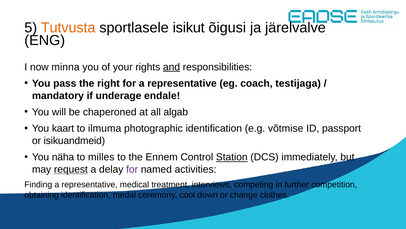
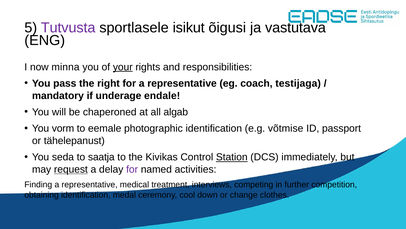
Tutvusta colour: orange -> purple (68, 28)
järelvalve: järelvalve -> vastutava (295, 28)
your underline: none -> present (123, 67)
and underline: present -> none (172, 67)
kaart: kaart -> vorm (63, 128)
ilmuma: ilmuma -> eemale (105, 128)
isikuandmeid: isikuandmeid -> tähelepanust (74, 140)
näha: näha -> seda (63, 157)
milles: milles -> saatja (101, 157)
Ennem: Ennem -> Kivikas (162, 157)
